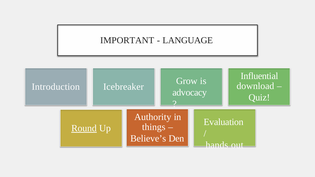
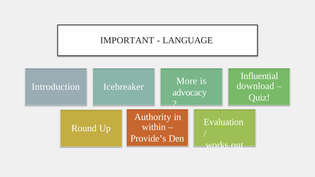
Grow: Grow -> More (187, 81)
things: things -> within (154, 127)
Round underline: present -> none (84, 128)
Believe’s: Believe’s -> Provide’s (148, 139)
hands: hands -> works (217, 145)
